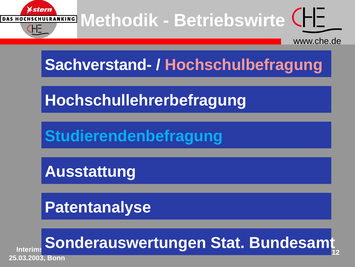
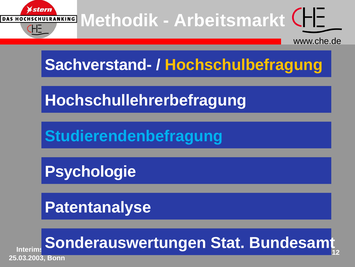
Betriebswirte: Betriebswirte -> Arbeitsmarkt (230, 20)
Hochschulbefragung colour: pink -> yellow (244, 65)
Ausstattung: Ausstattung -> Psychologie (91, 171)
